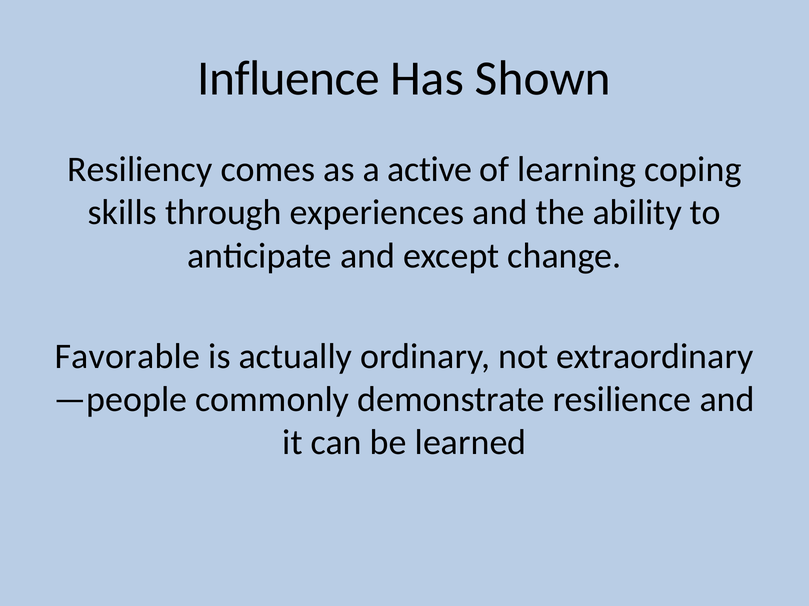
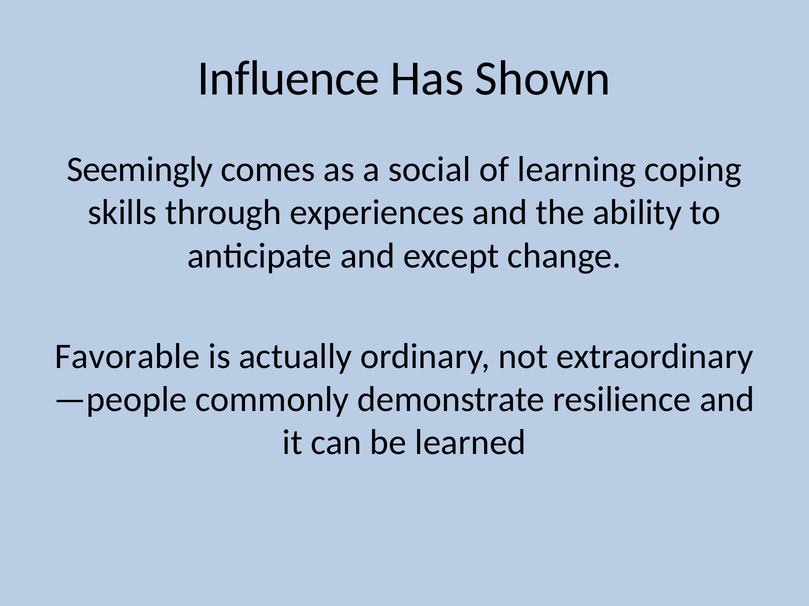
Resiliency: Resiliency -> Seemingly (140, 170)
active: active -> social (430, 170)
